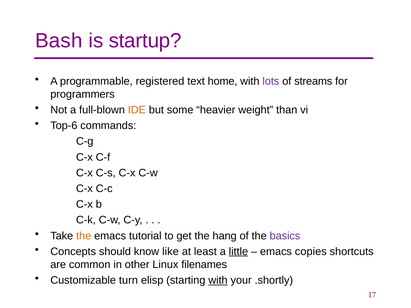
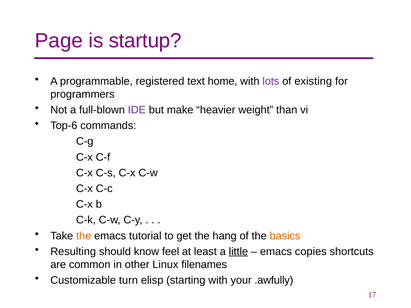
Bash: Bash -> Page (59, 41)
streams: streams -> existing (313, 81)
IDE colour: orange -> purple (137, 110)
some: some -> make (180, 110)
basics colour: purple -> orange (285, 236)
Concepts: Concepts -> Resulting (73, 252)
like: like -> feel (171, 252)
with underline: present -> none (218, 280)
.shortly: .shortly -> .awfully (274, 280)
